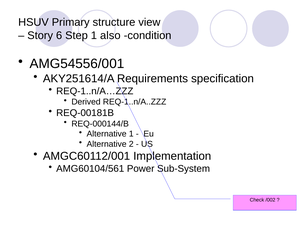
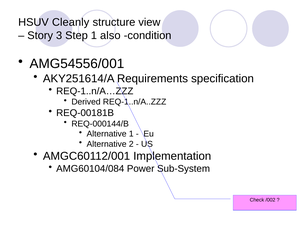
Primary: Primary -> Cleanly (71, 22)
6: 6 -> 3 (59, 35)
AMG60104/561: AMG60104/561 -> AMG60104/084 (90, 169)
